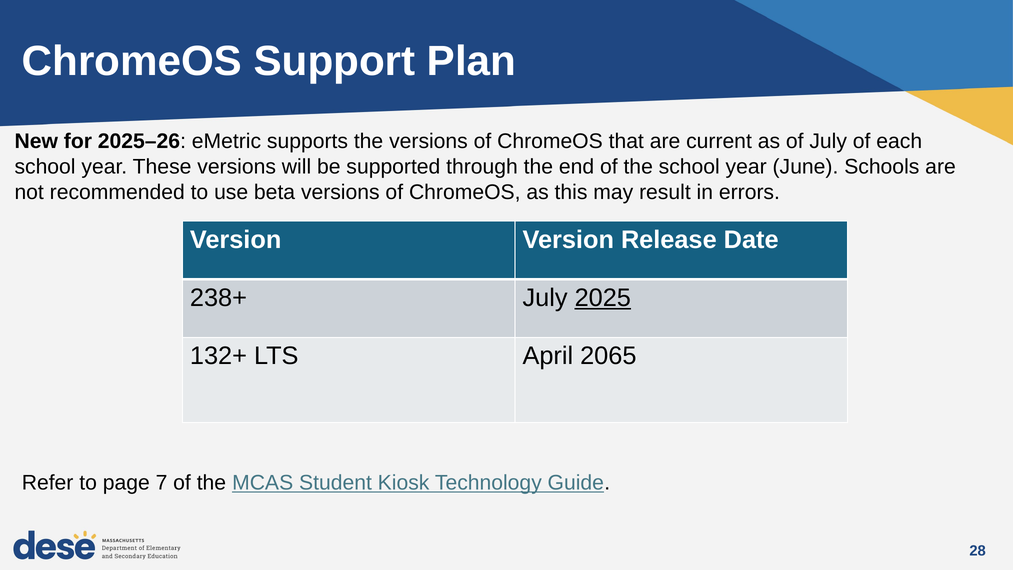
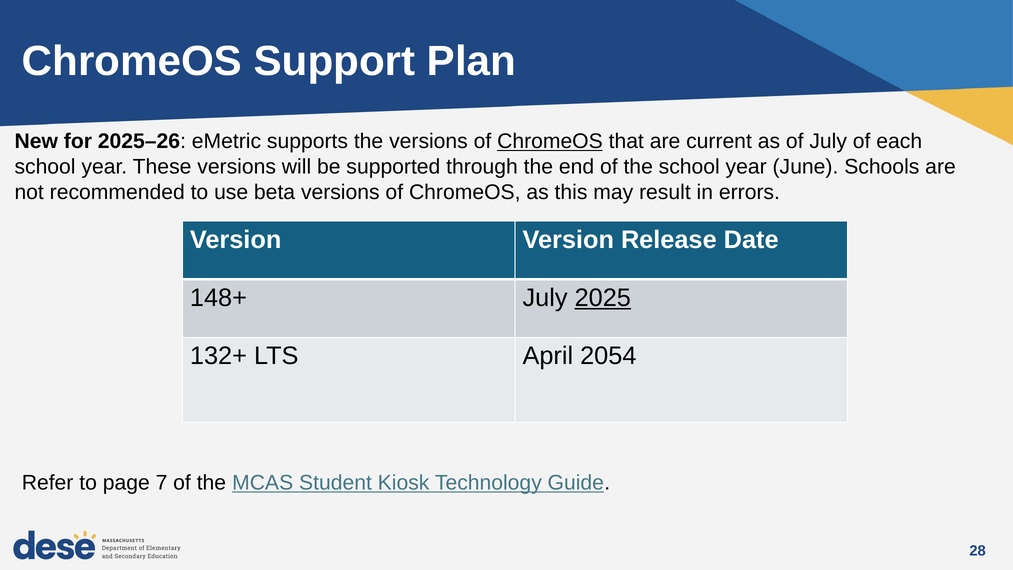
ChromeOS underline: none -> present (550, 141)
238+: 238+ -> 148+ (218, 298)
2065: 2065 -> 2054 (608, 356)
